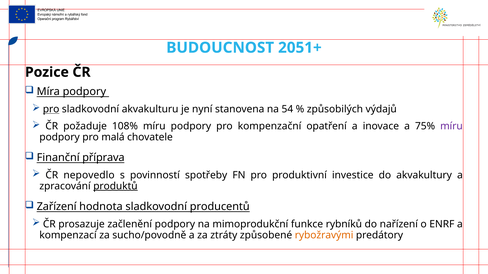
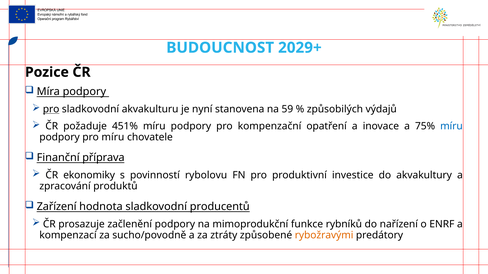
2051+: 2051+ -> 2029+ (300, 48)
54: 54 -> 59 (287, 109)
108%: 108% -> 451% (125, 126)
míru colour: purple -> blue (451, 126)
pro malá: malá -> míru (113, 137)
nepovedlo: nepovedlo -> ekonomiky (89, 175)
spotřeby: spotřeby -> rybolovu (206, 175)
produktů underline: present -> none (115, 186)
